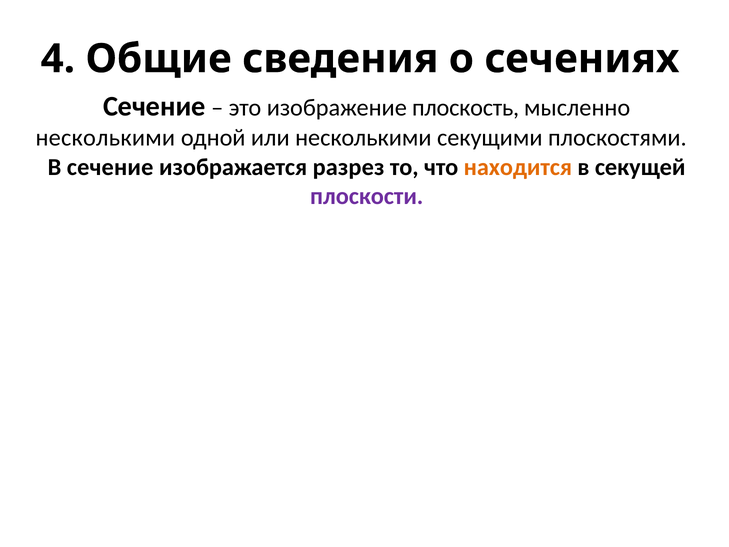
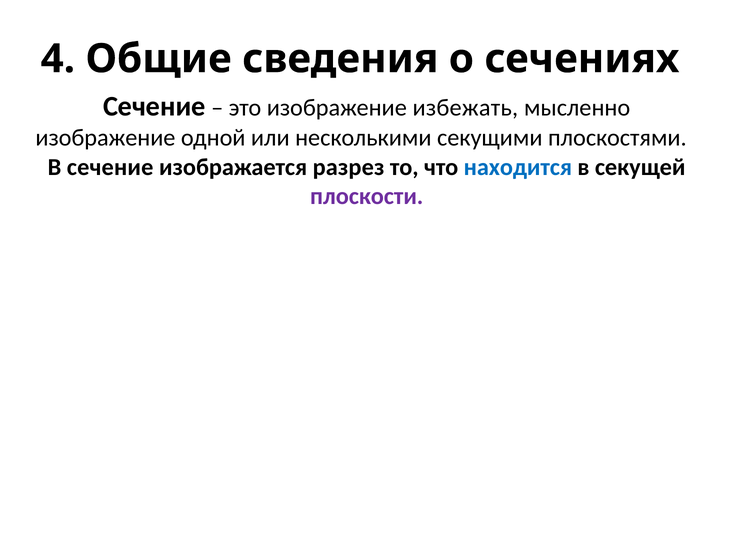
плоскость: плоскость -> избежать (465, 108)
несколькими: несколькими -> изображение (105, 138)
находится colour: orange -> blue (518, 167)
